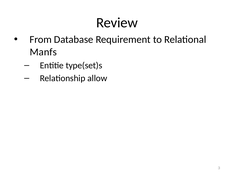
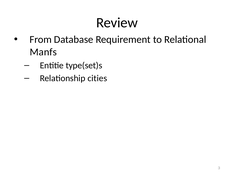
allow: allow -> cities (97, 78)
